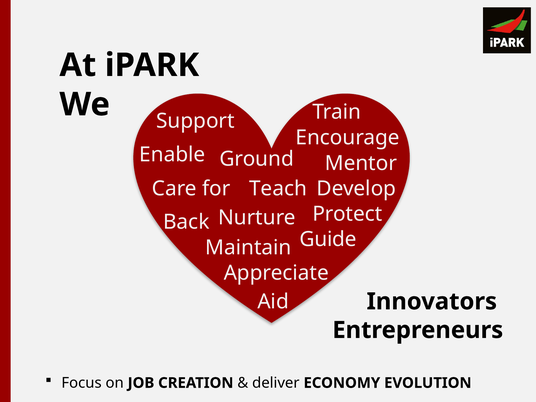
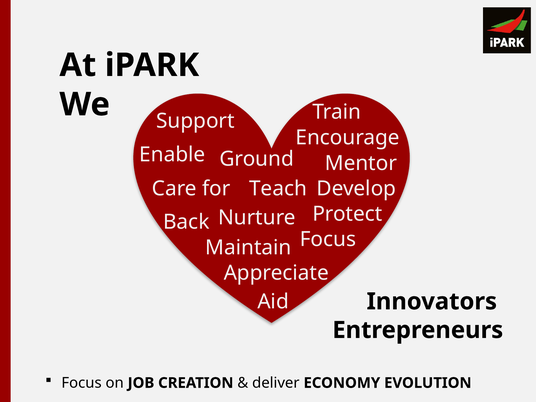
Maintain Guide: Guide -> Focus (328, 239)
